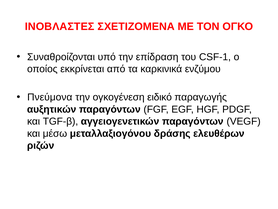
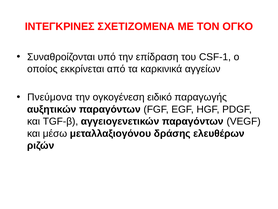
ΙΝΟΒΛΑΣΤΕΣ: ΙΝΟΒΛΑΣΤΕΣ -> ΙΝΤΕΓΚΡΙΝΕΣ (60, 26)
ενζύμου: ενζύμου -> αγγείων (203, 69)
